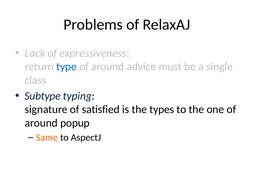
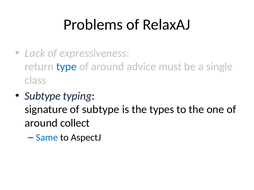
of satisfied: satisfied -> subtype (101, 110)
popup: popup -> collect (75, 123)
Same colour: orange -> blue (47, 138)
